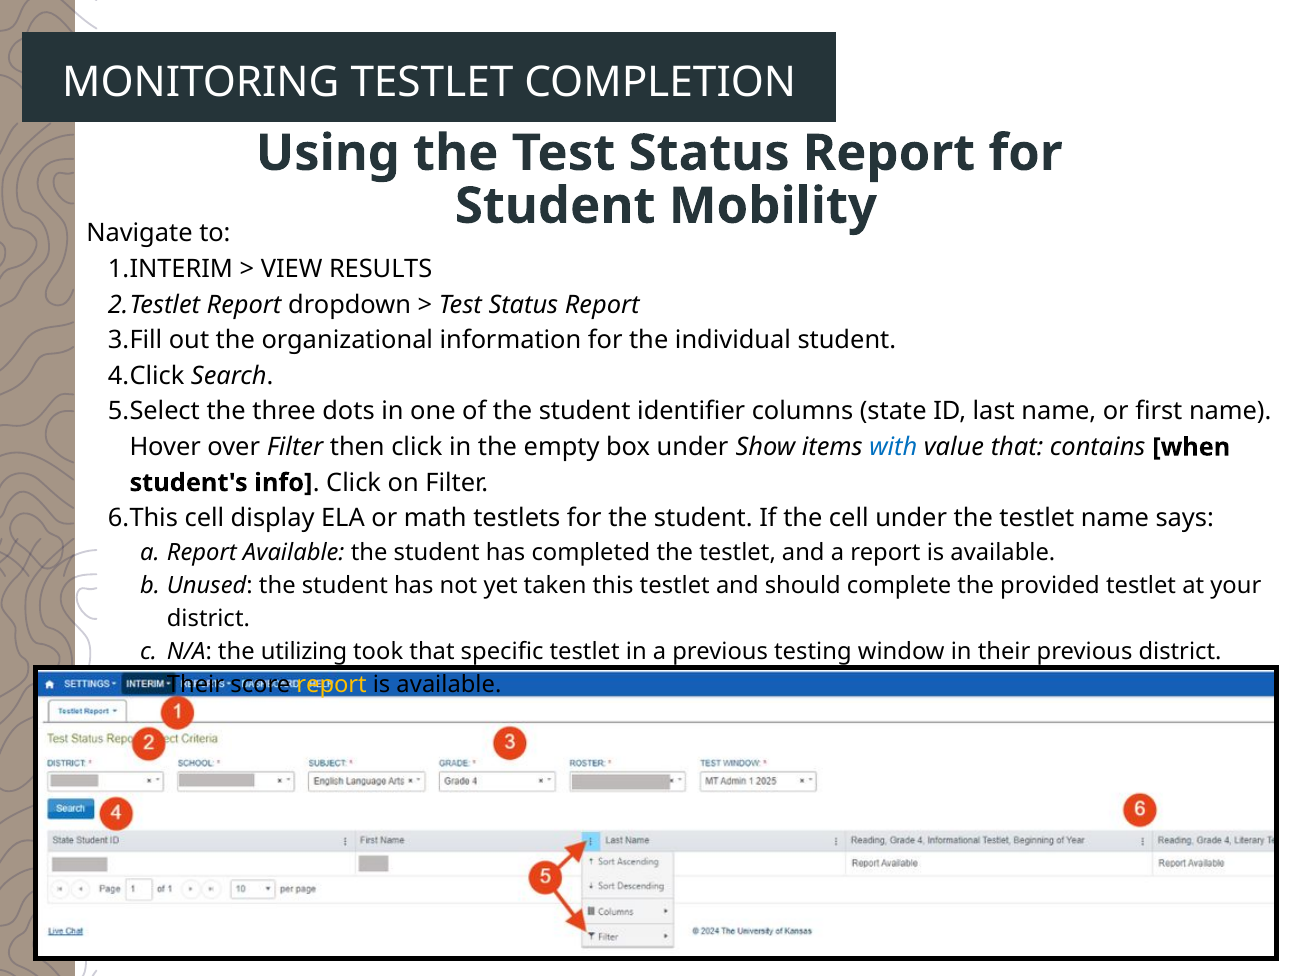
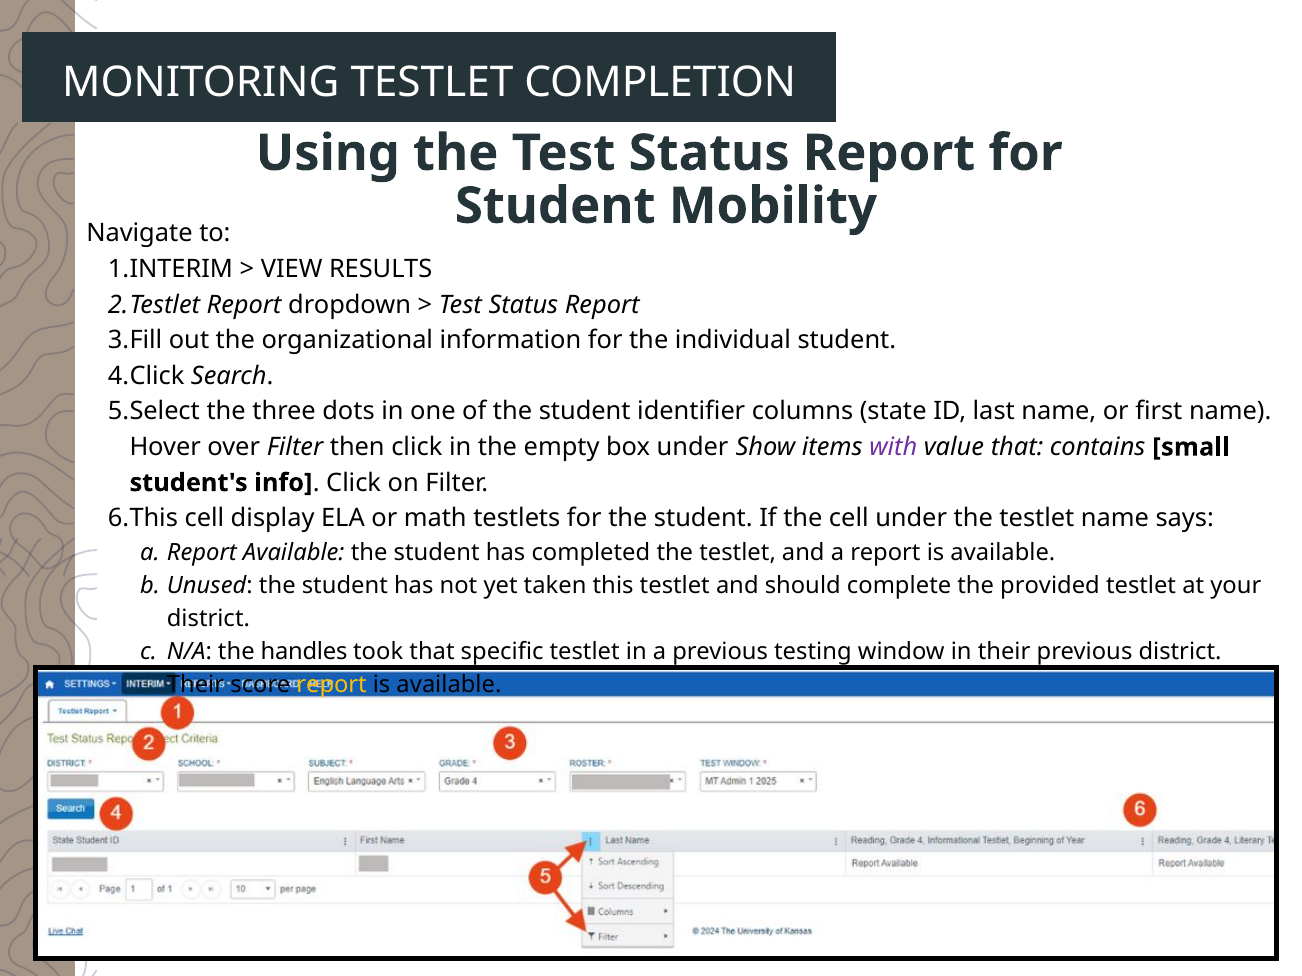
with colour: blue -> purple (893, 447)
when: when -> small (1191, 447)
utilizing: utilizing -> handles (304, 652)
